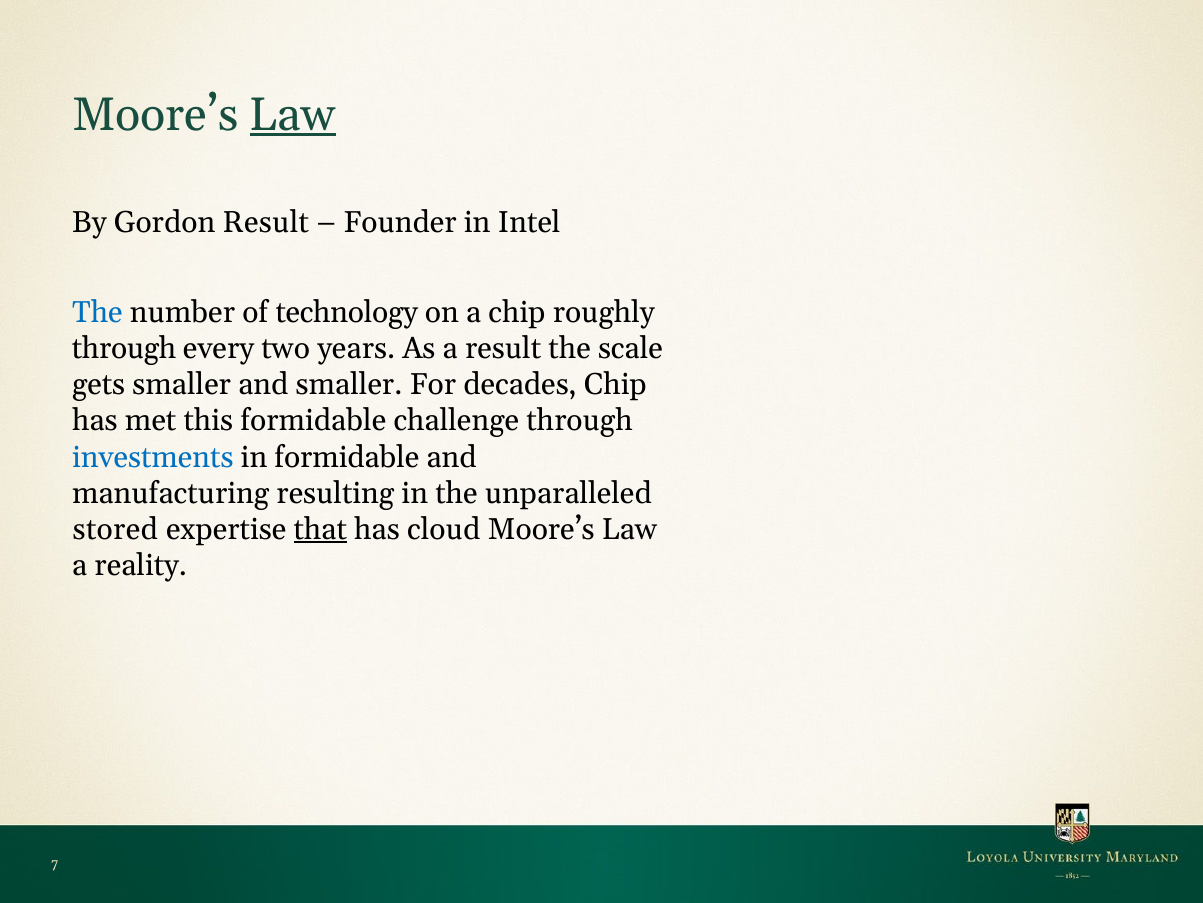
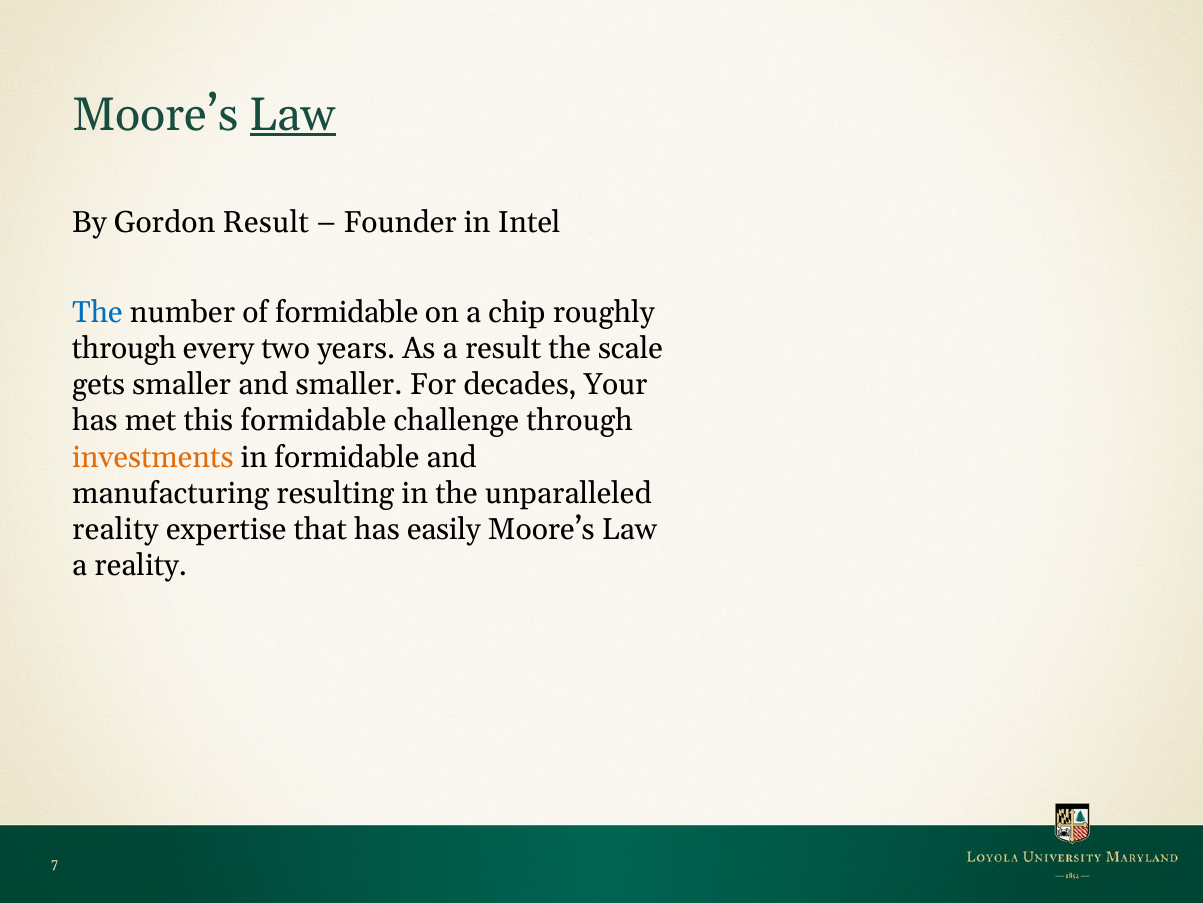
of technology: technology -> formidable (347, 312)
decades Chip: Chip -> Your (616, 385)
investments colour: blue -> orange (153, 457)
stored: stored -> reality (115, 529)
that underline: present -> none (320, 529)
cloud: cloud -> easily (444, 529)
